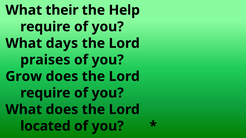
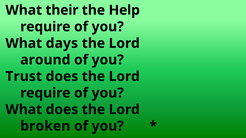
praises: praises -> around (45, 60)
Grow: Grow -> Trust (24, 77)
located: located -> broken (45, 126)
